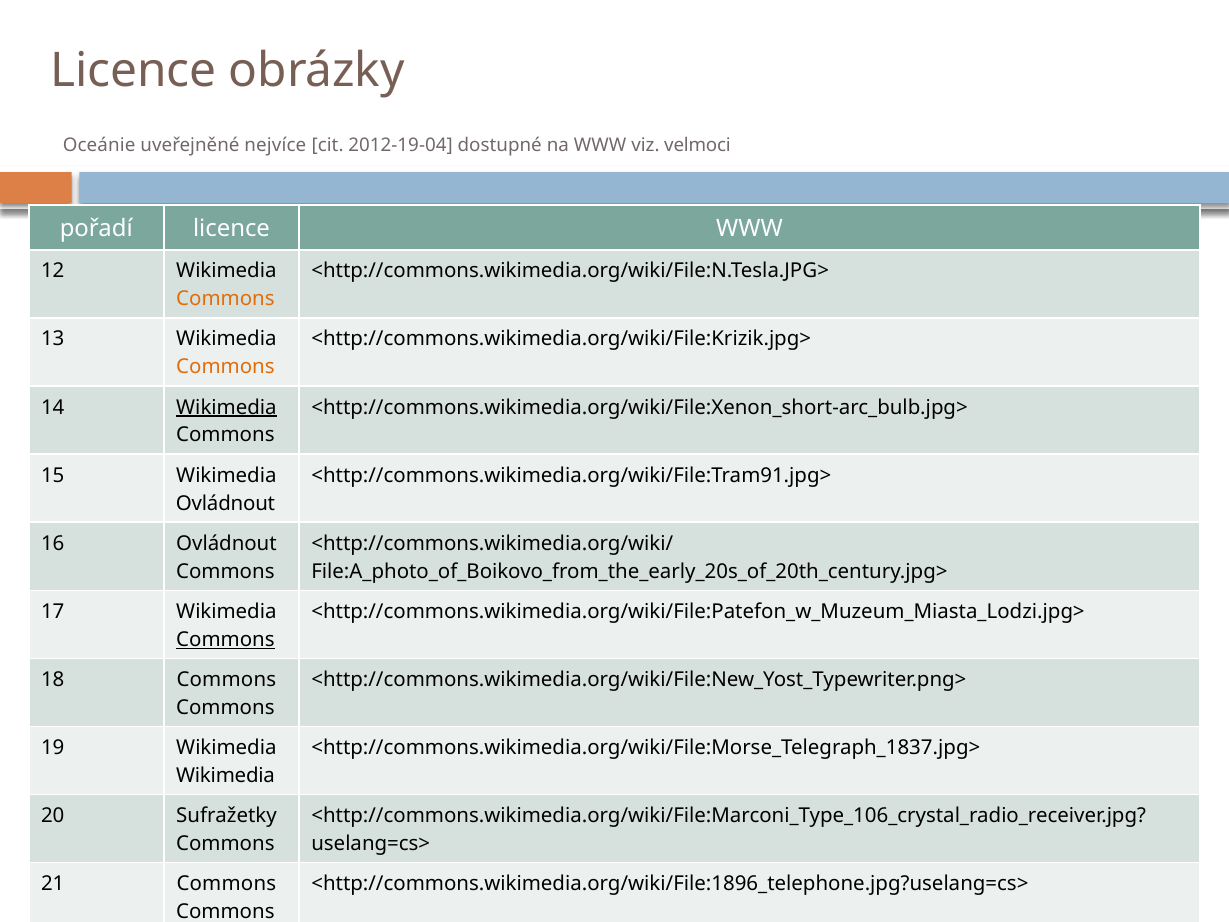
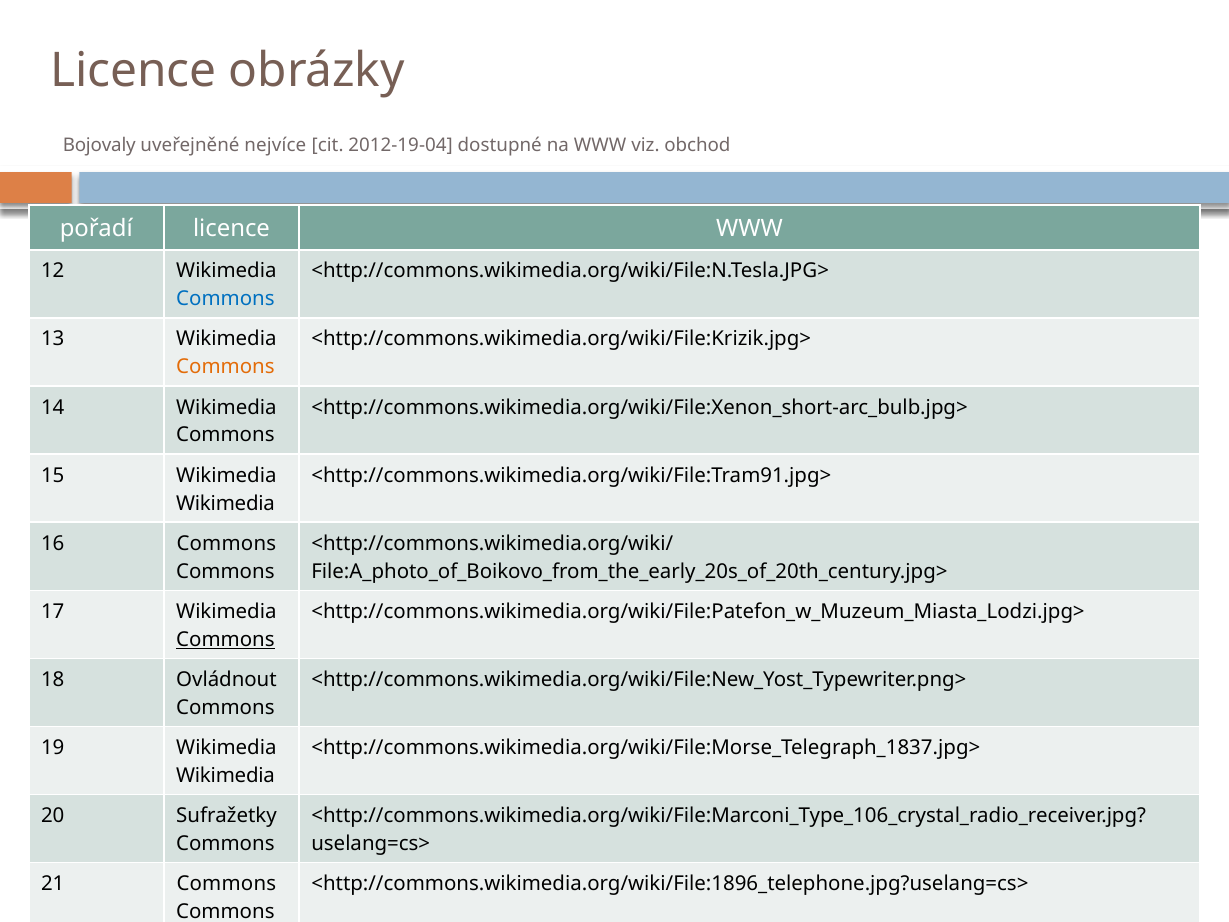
Oceánie: Oceánie -> Bojovaly (99, 145)
velmoci: velmoci -> obchod (697, 145)
Commons colour: orange -> blue (225, 299)
Wikimedia underline: present -> none (226, 407)
Ovládnout: Ovládnout -> Wikimedia (226, 503)
16 Ovládnout: Ovládnout -> Commons (226, 543)
18 Commons: Commons -> Ovládnout (226, 680)
